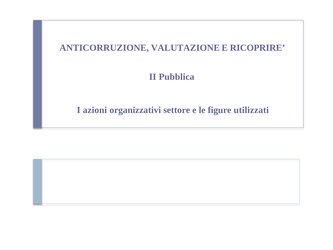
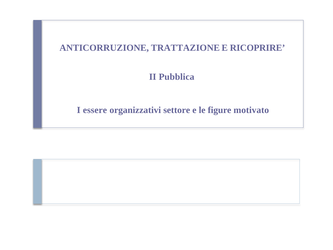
VALUTAZIONE: VALUTAZIONE -> TRATTAZIONE (185, 48)
azioni: azioni -> essere (95, 110)
utilizzati: utilizzati -> motivato (251, 110)
